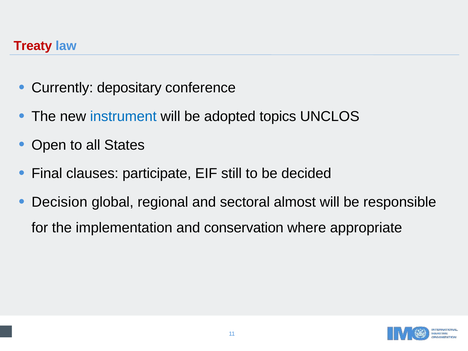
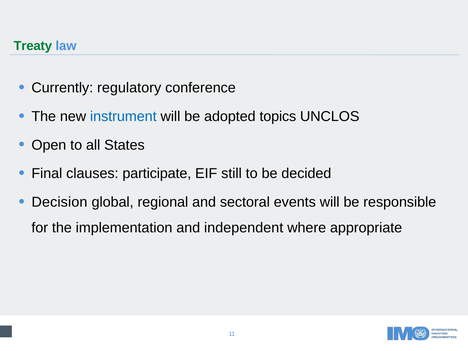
Treaty colour: red -> green (33, 46)
depositary: depositary -> regulatory (129, 88)
almost: almost -> events (295, 202)
conservation: conservation -> independent (244, 228)
